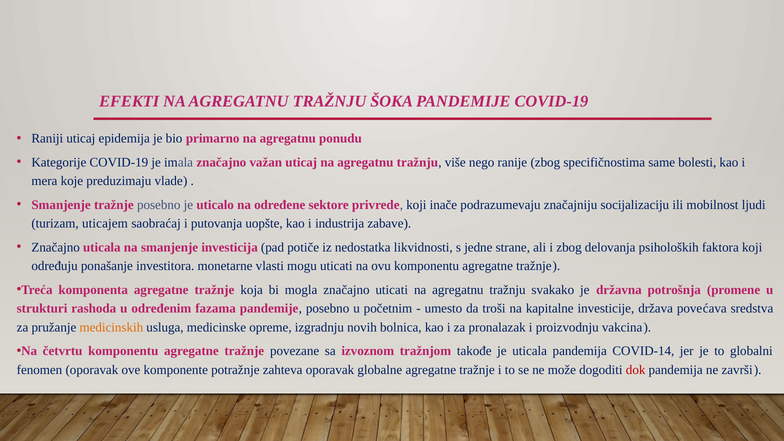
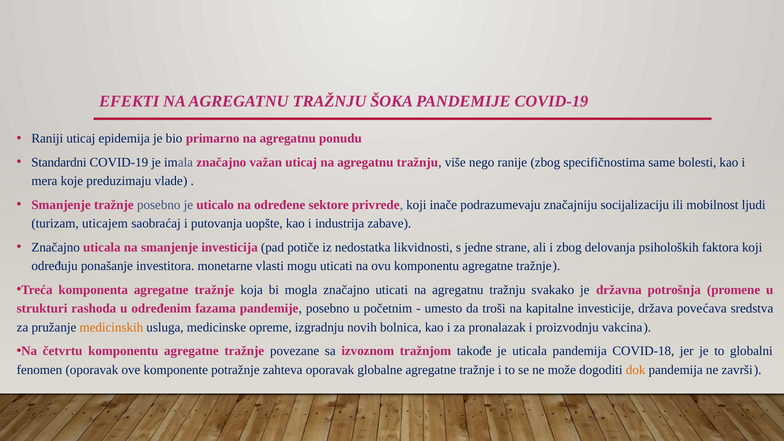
Kategorije: Kategorije -> Standardni (59, 162)
COVID-14: COVID-14 -> COVID-18 (643, 351)
dok colour: red -> orange (636, 370)
